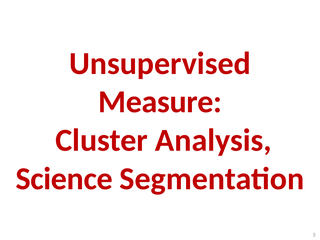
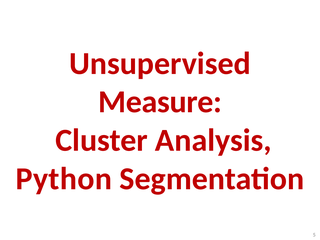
Science: Science -> Python (64, 179)
